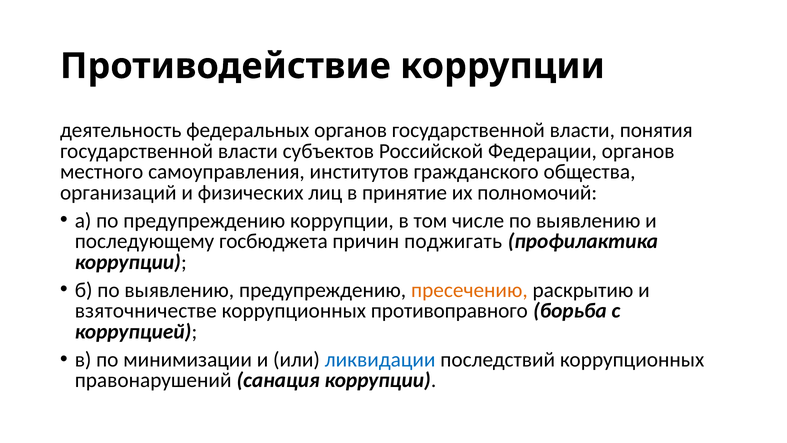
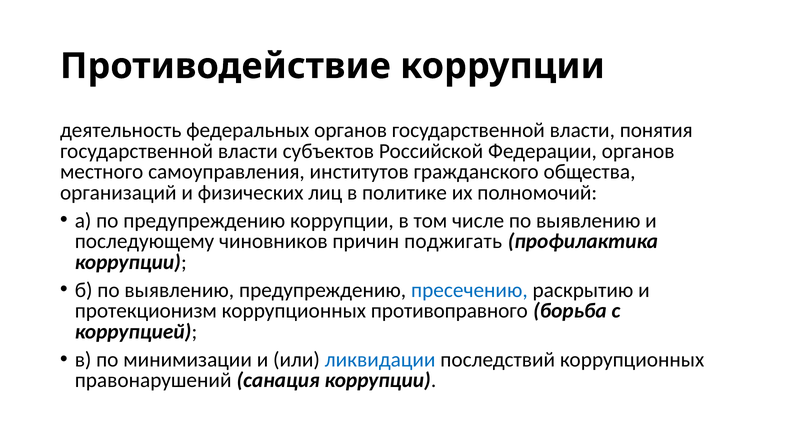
принятие: принятие -> политике (404, 192)
госбюджета: госбюджета -> чиновников (273, 241)
пресечению colour: orange -> blue (469, 290)
взяточничестве: взяточничестве -> протекционизм (146, 311)
